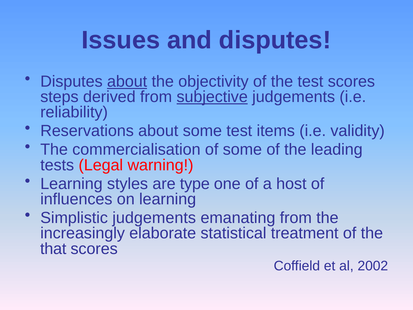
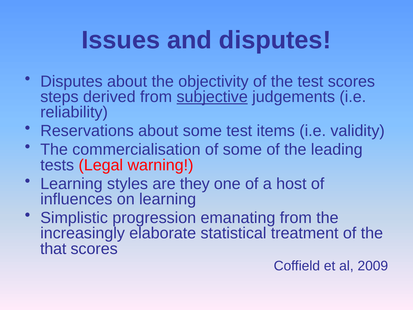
about underline: present -> none (127, 81)
type: type -> they (195, 184)
Simplistic judgements: judgements -> progression (154, 218)
2002: 2002 -> 2009 (373, 266)
